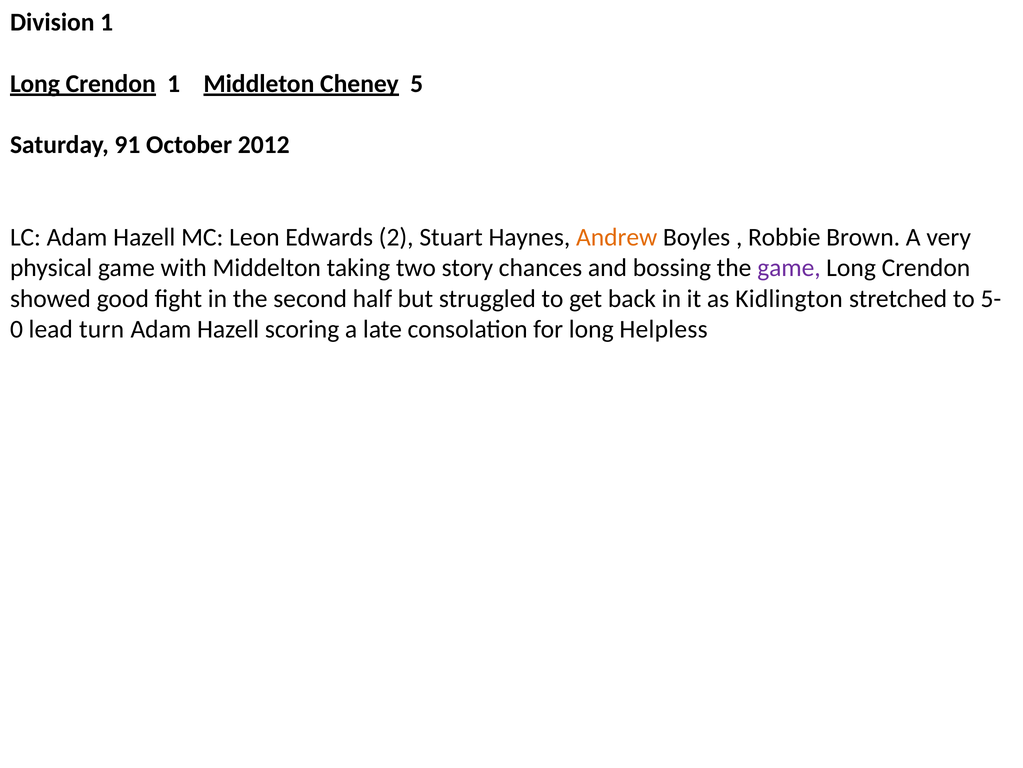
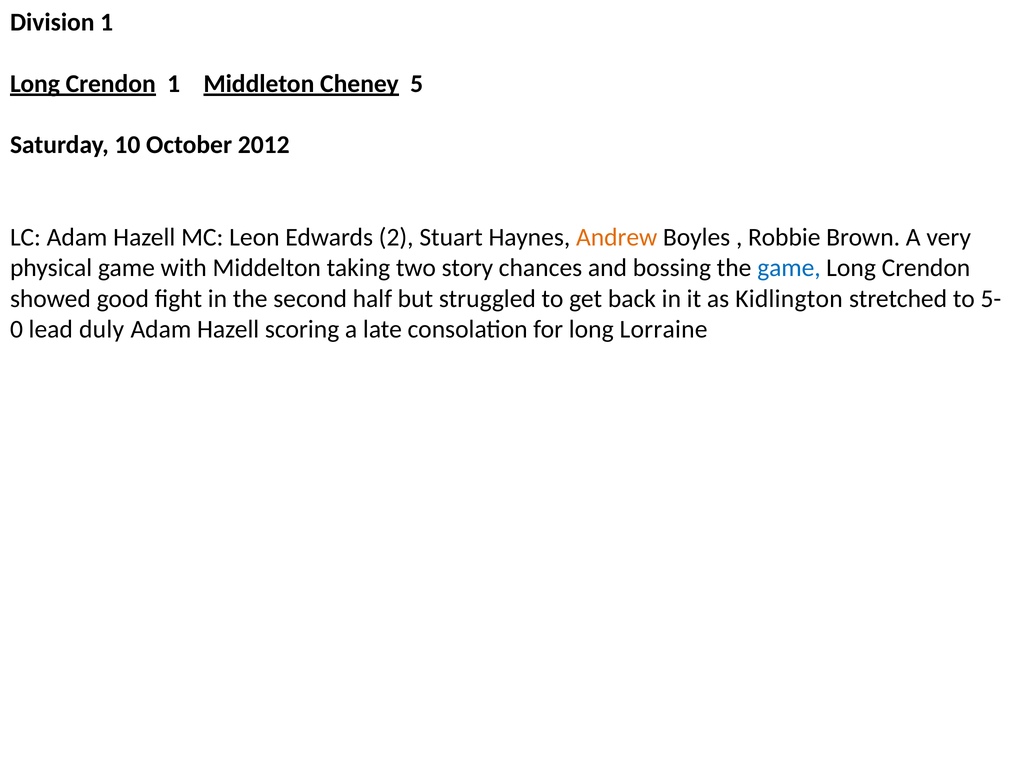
91: 91 -> 10 (127, 145)
game colour: purple -> blue (789, 268)
turn: turn -> duly (102, 329)
Helpless: Helpless -> Lorraine (664, 329)
